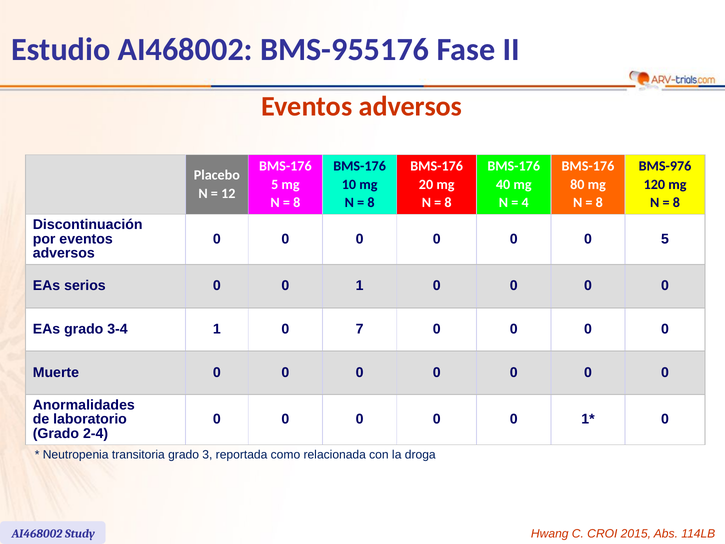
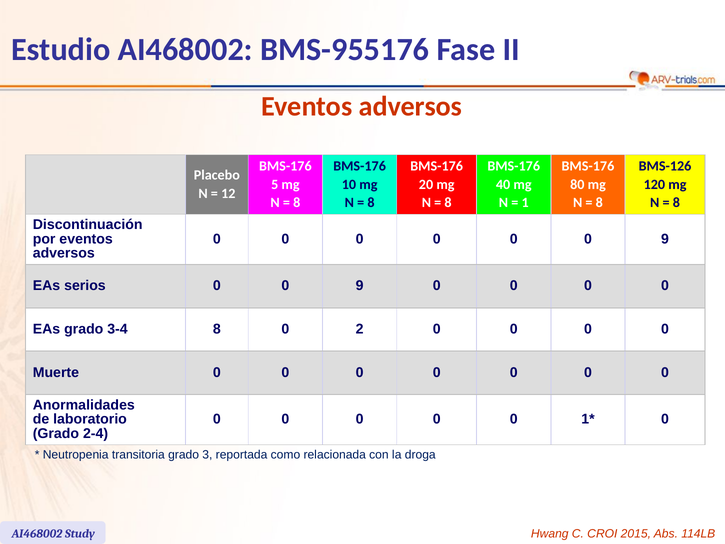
BMS-976: BMS-976 -> BMS-126 (665, 166)
4: 4 -> 1 (525, 203)
0 0 0 5: 5 -> 9 (665, 239)
serios 0 0 1: 1 -> 9 (360, 286)
3-4 1: 1 -> 8 (217, 329)
7: 7 -> 2 (360, 329)
